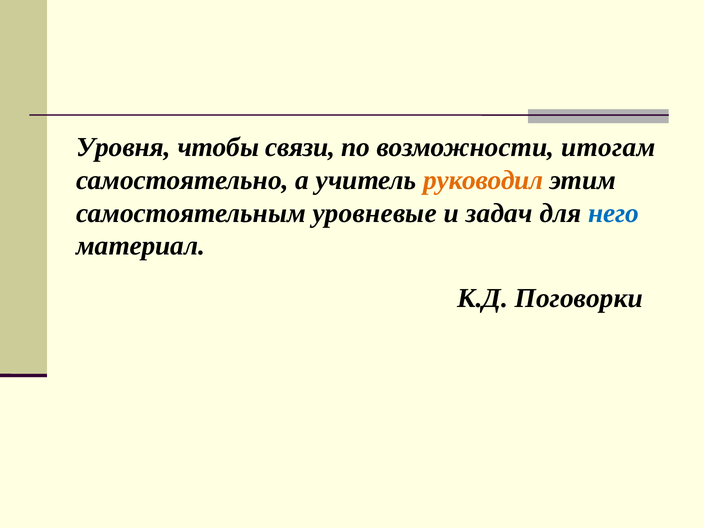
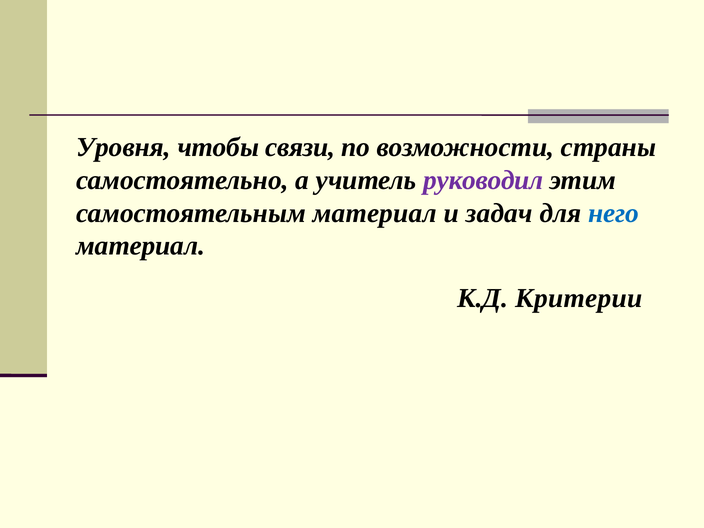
итогам: итогам -> страны (609, 147)
руководил colour: orange -> purple (483, 180)
самостоятельным уровневые: уровневые -> материал (375, 213)
Поговорки: Поговорки -> Критерии (579, 298)
